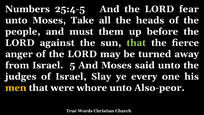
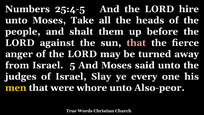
fear: fear -> hire (189, 9)
must: must -> shalt (81, 31)
that colour: light green -> pink (136, 43)
